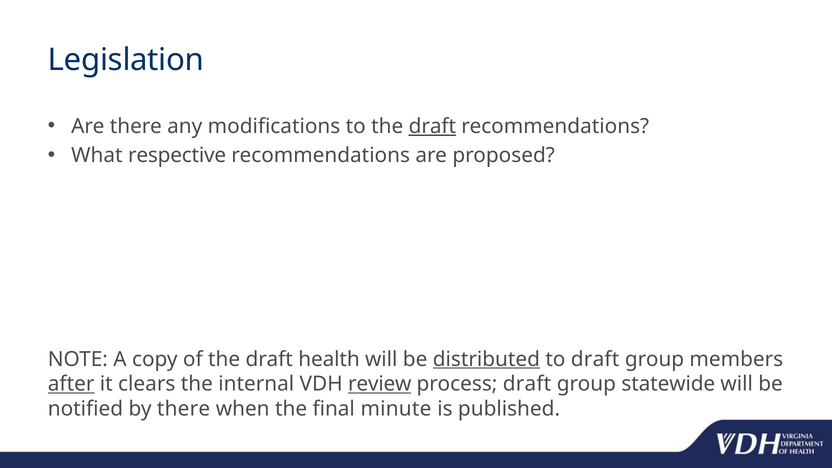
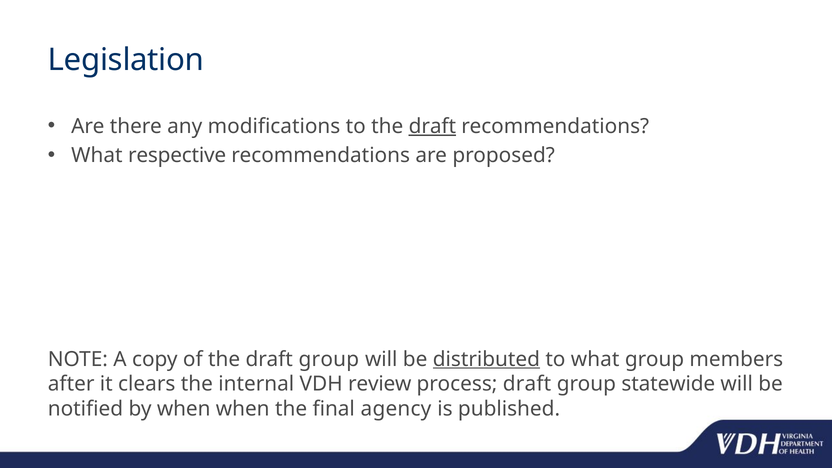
the draft health: health -> group (329, 359)
to draft: draft -> what (595, 359)
after underline: present -> none (71, 384)
review underline: present -> none (380, 384)
by there: there -> when (184, 409)
minute: minute -> agency (396, 409)
